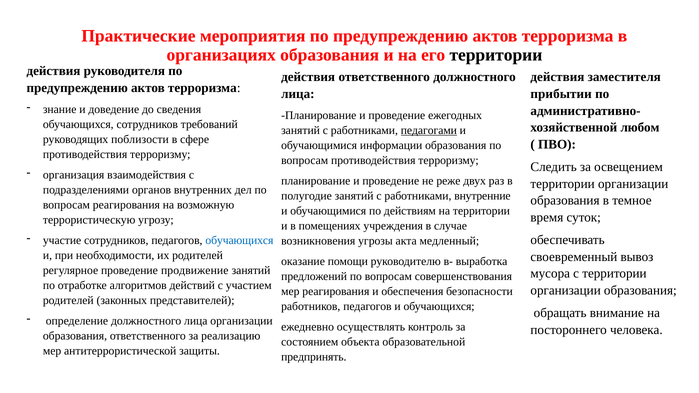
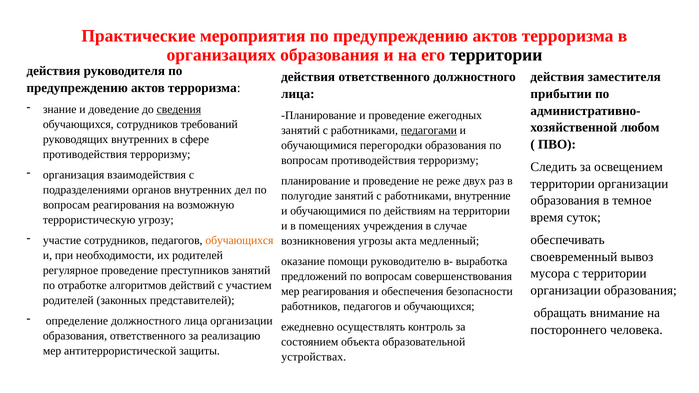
сведения underline: none -> present (179, 109)
руководящих поблизости: поблизости -> внутренних (140, 139)
информации: информации -> перегородки (391, 145)
обучающихся colour: blue -> orange (239, 241)
продвижение: продвижение -> преступников (195, 270)
предпринять: предпринять -> устройствах (314, 357)
